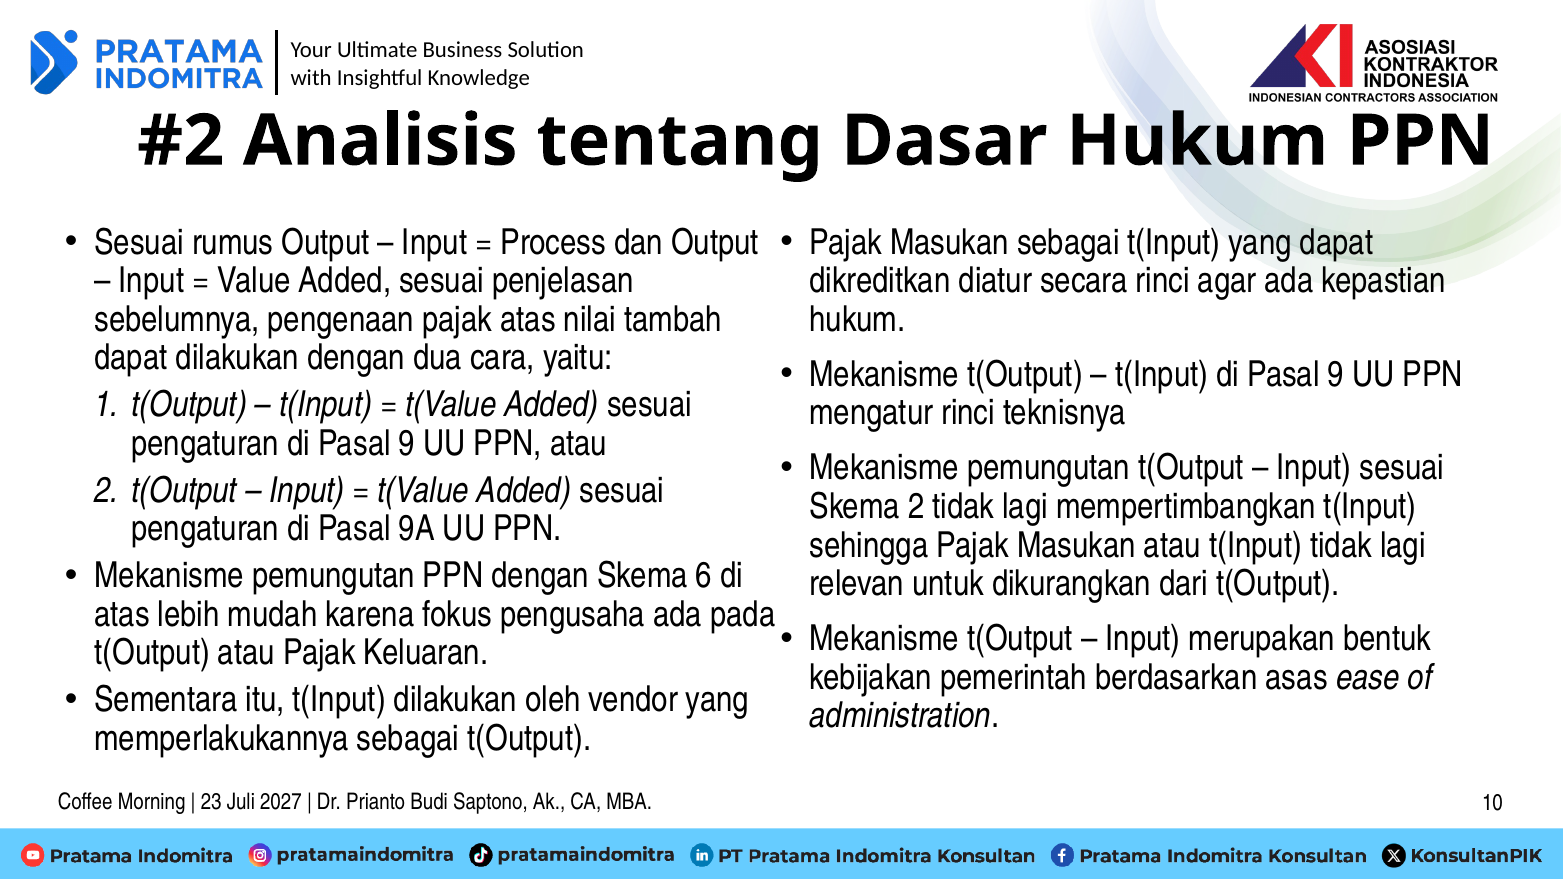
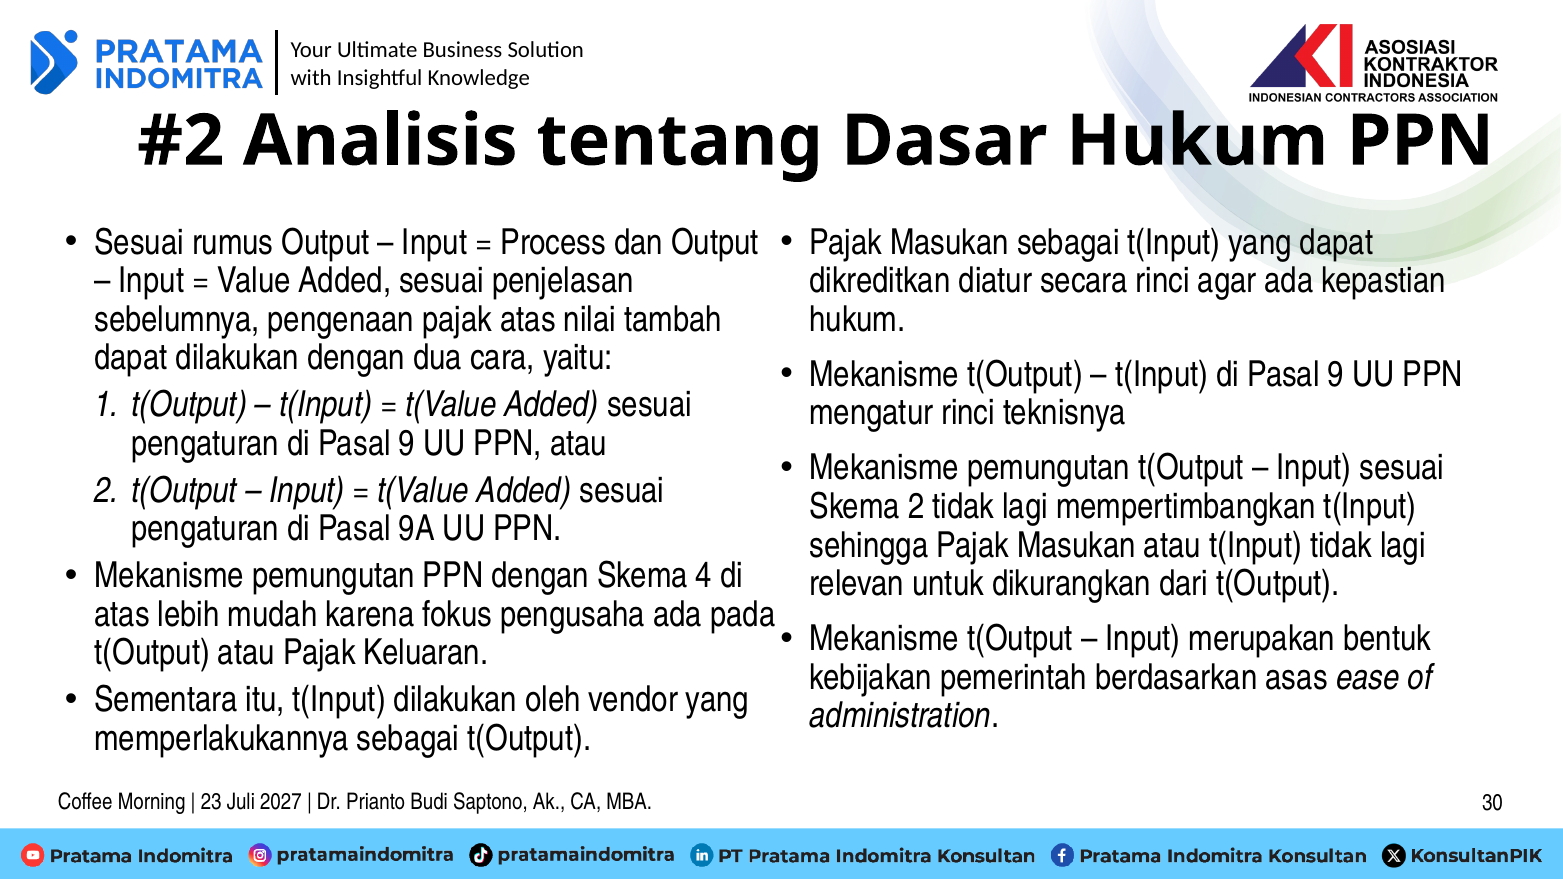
6: 6 -> 4 (704, 576)
10: 10 -> 30 (1492, 803)
